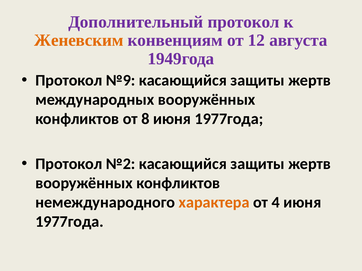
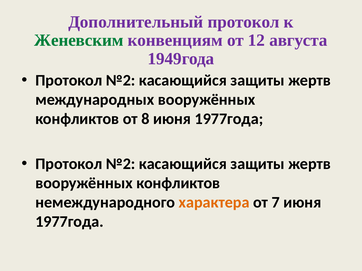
Женевским colour: orange -> green (79, 40)
№9: №9 -> №2 (121, 80)
4: 4 -> 7 (276, 203)
